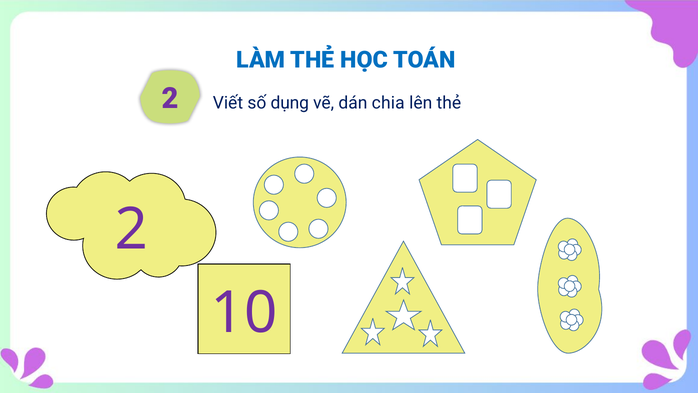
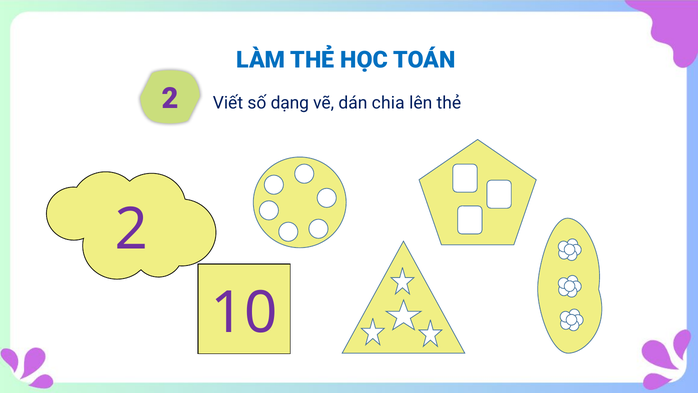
dụng: dụng -> dạng (290, 103)
